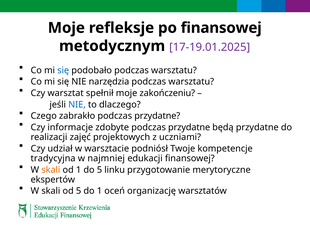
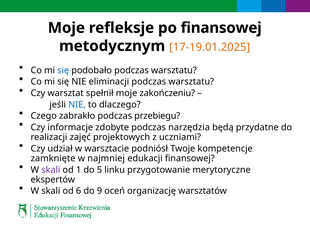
17-19.01.2025 colour: purple -> orange (210, 47)
narzędzia: narzędzia -> eliminacji (109, 82)
zabrakło podczas przydatne: przydatne -> przebiegu (157, 116)
zdobyte podczas przydatne: przydatne -> narzędzia (189, 127)
tradycyjna: tradycyjna -> zamknięte (53, 158)
skali colour: orange -> purple (51, 169)
od 5: 5 -> 6 (79, 191)
do 1: 1 -> 9 (99, 191)
